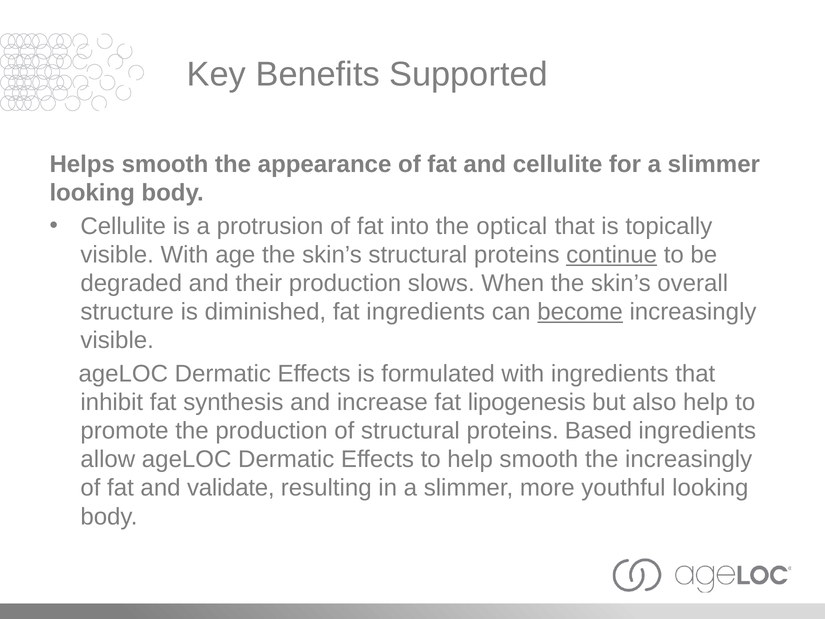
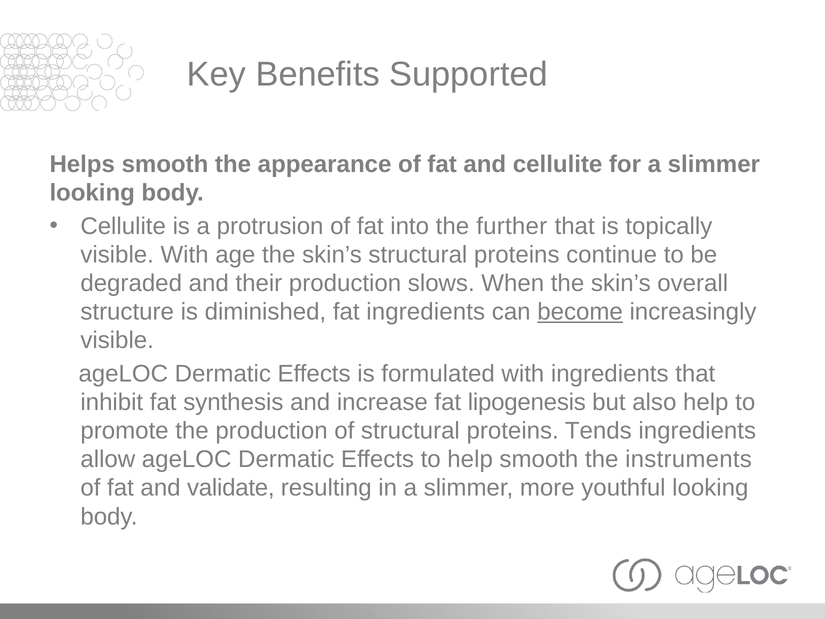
optical: optical -> further (512, 226)
continue underline: present -> none (612, 255)
Based: Based -> Tends (598, 431)
the increasingly: increasingly -> instruments (689, 459)
